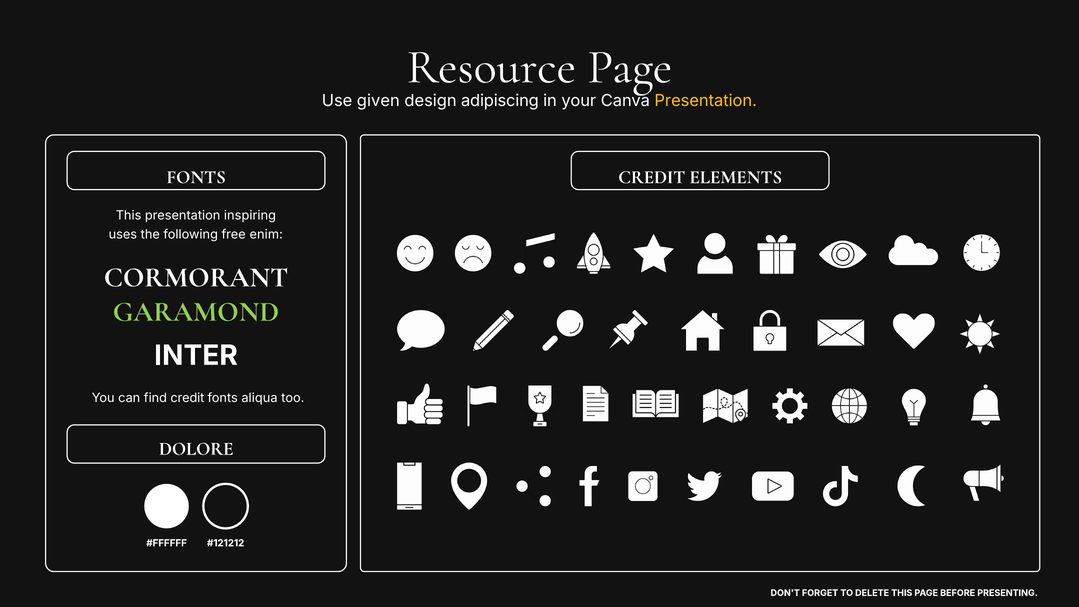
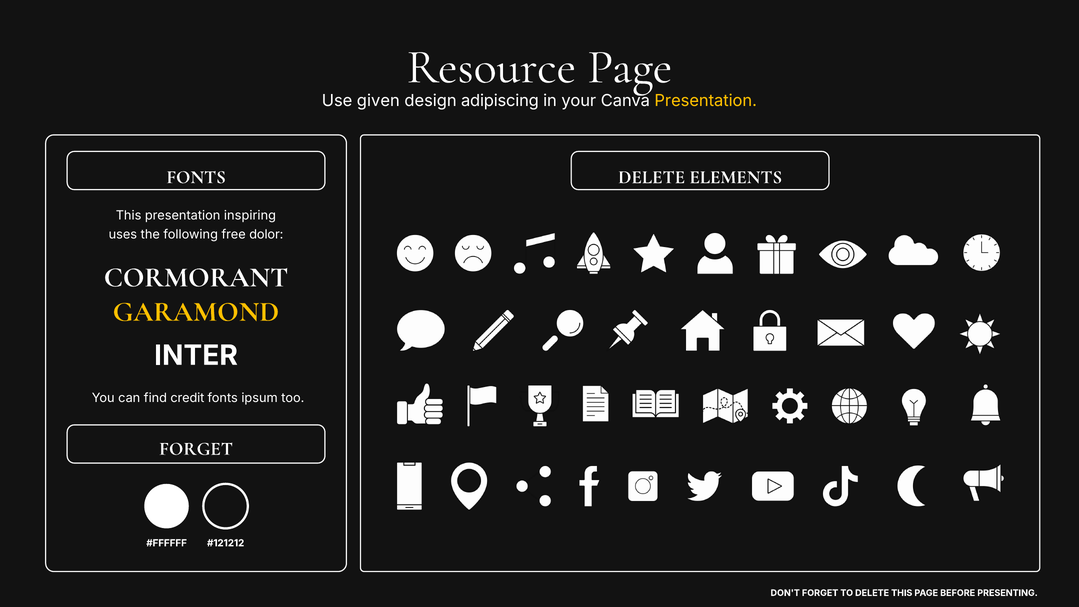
FONTS CREDIT: CREDIT -> DELETE (652, 177)
enim: enim -> dolor (266, 234)
GARAMOND colour: light green -> yellow (196, 311)
aliqua: aliqua -> ipsum (260, 398)
DOLORE: DOLORE -> FORGET (196, 449)
